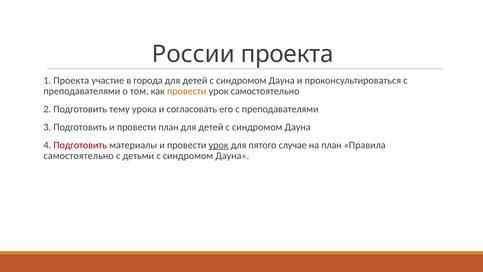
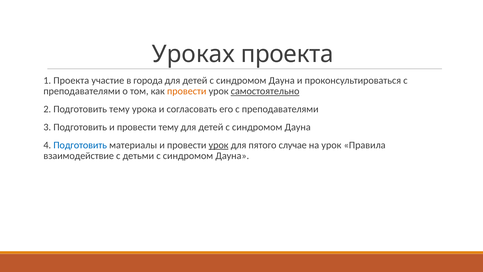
России: России -> Уроках (193, 54)
самостоятельно underline: none -> present (265, 91)
провести план: план -> тему (168, 127)
Подготовить colour: red -> blue (80, 145)
на план: план -> урок (331, 145)
самостоятельно: самостоятельно -> взаимодействие (79, 156)
